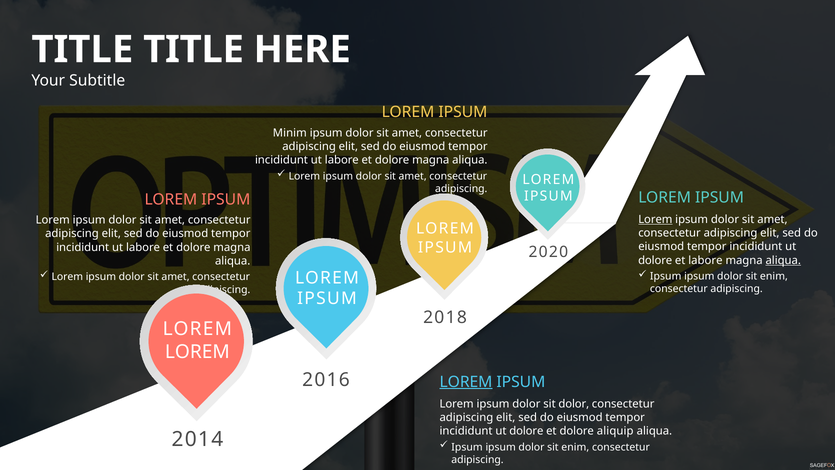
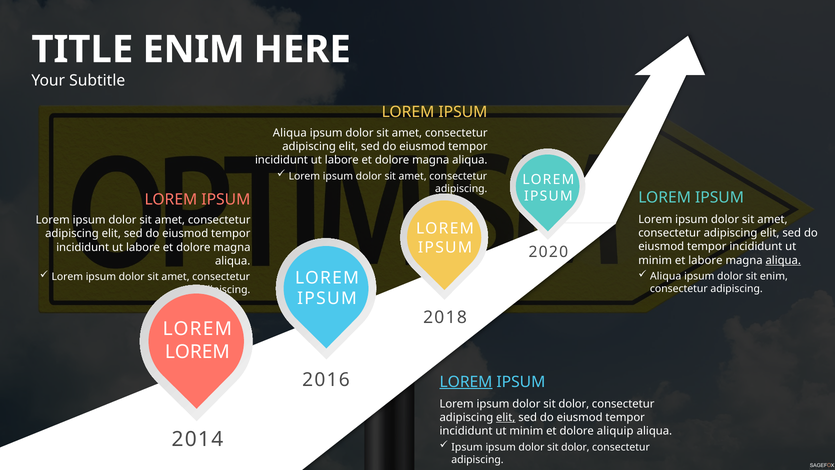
TITLE: TITLE -> ENIM (194, 50)
Minim: Minim -> Aliqua (290, 133)
Lorem underline: present -> none (655, 219)
dolore: dolore -> minim (655, 260)
Ipsum: Ipsum -> Aliqua (666, 276)
elit underline: none -> present (506, 417)
dolore: dolore -> minim (526, 431)
enim: enim -> dolor (575, 447)
